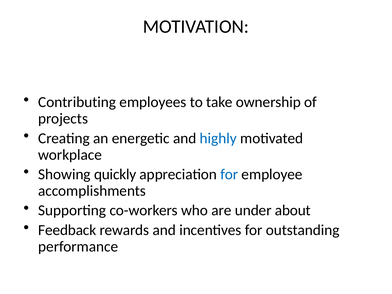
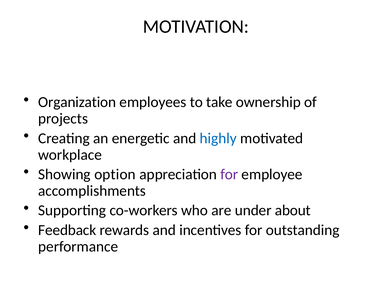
Contributing: Contributing -> Organization (77, 102)
quickly: quickly -> option (115, 174)
for colour: blue -> purple (229, 174)
